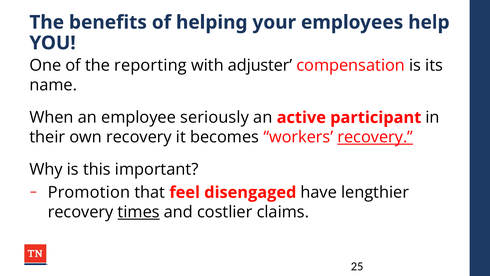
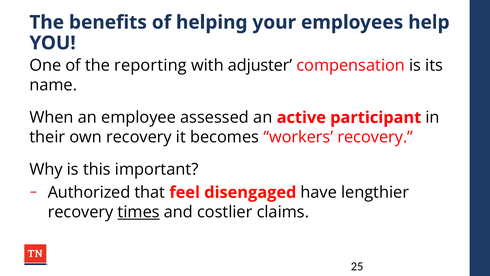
seriously: seriously -> assessed (215, 117)
recovery underline: present -> none (375, 137)
Promotion: Promotion -> Authorized (89, 192)
